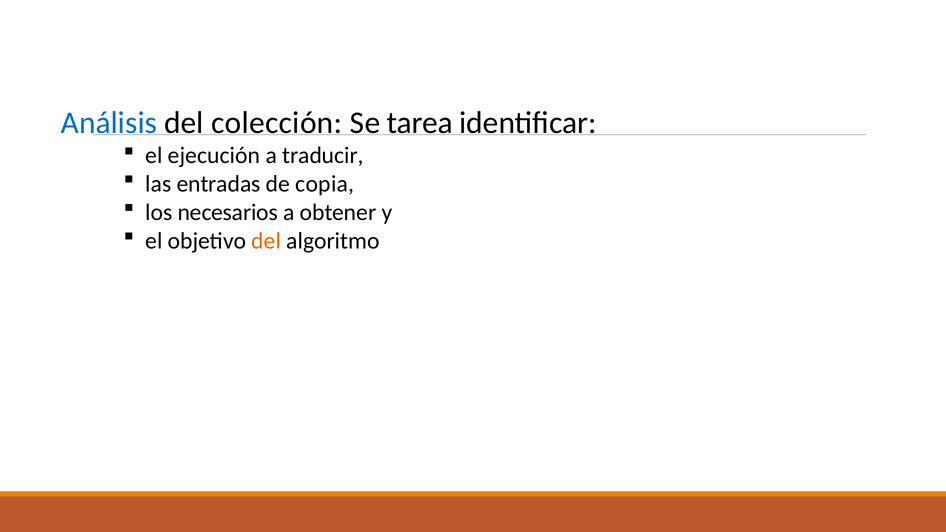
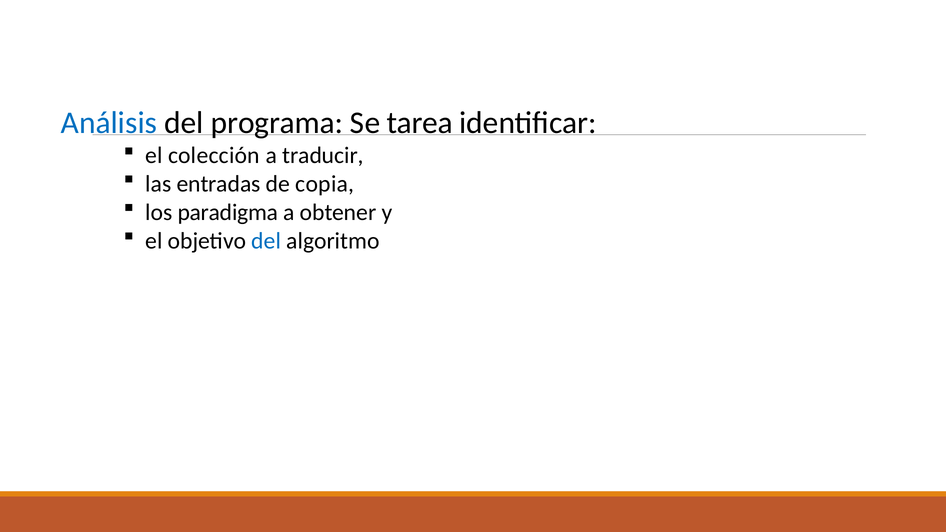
colección: colección -> programa (277, 123)
ejecución: ejecución -> colección (214, 156)
necesarios: necesarios -> paradigma (228, 212)
del colour: orange -> blue (266, 241)
